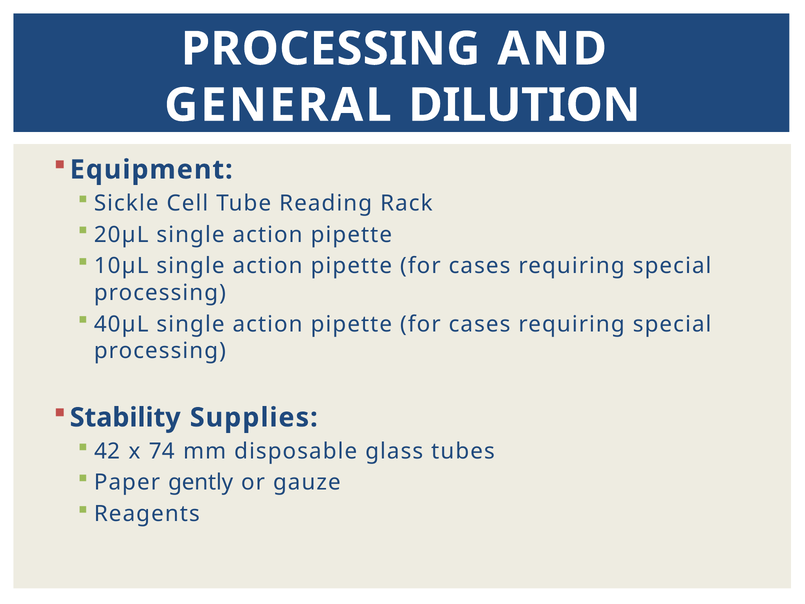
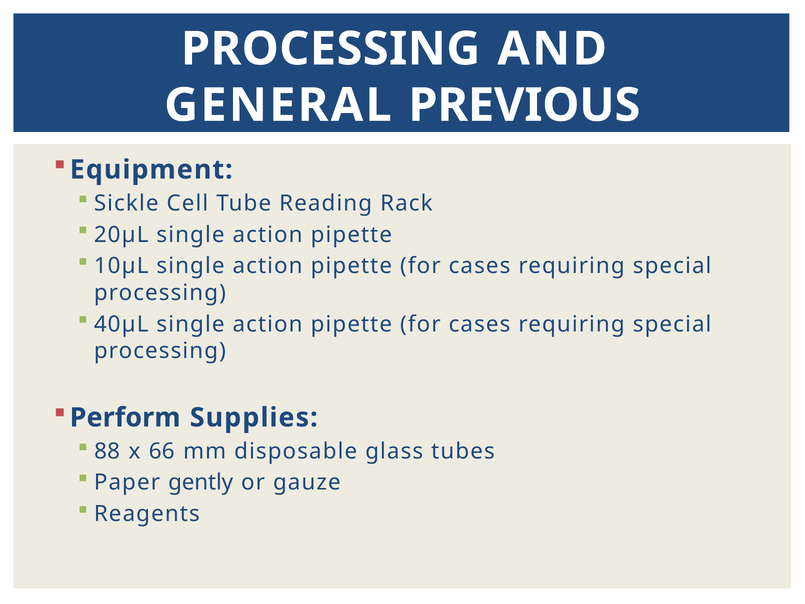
DILUTION: DILUTION -> PREVIOUS (524, 105)
Stability: Stability -> Perform (125, 417)
42: 42 -> 88 (107, 451)
74: 74 -> 66 (162, 451)
